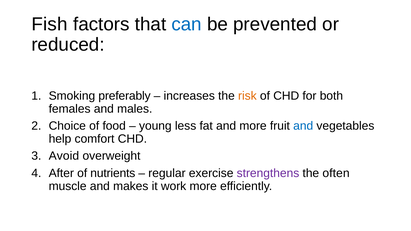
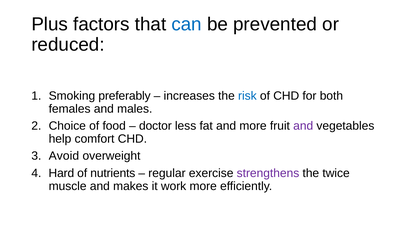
Fish: Fish -> Plus (50, 24)
risk colour: orange -> blue (247, 96)
young: young -> doctor (155, 126)
and colour: blue -> purple (303, 126)
After: After -> Hard (61, 173)
often: often -> twice (336, 173)
